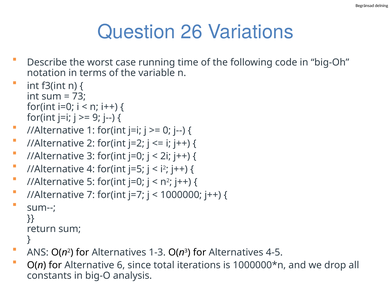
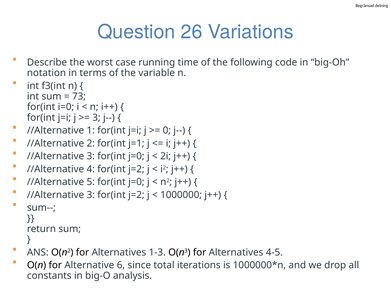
9: 9 -> 3 (96, 118)
j=2: j=2 -> j=1 (136, 143)
4 for(int j=5: j=5 -> j=2 (136, 169)
7: 7 -> 3 (91, 195)
j=7: j=7 -> j=2 (136, 195)
